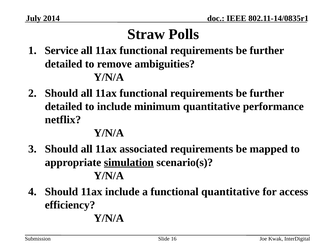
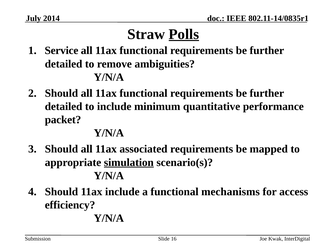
Polls underline: none -> present (184, 34)
netflix: netflix -> packet (63, 120)
functional quantitative: quantitative -> mechanisms (231, 192)
